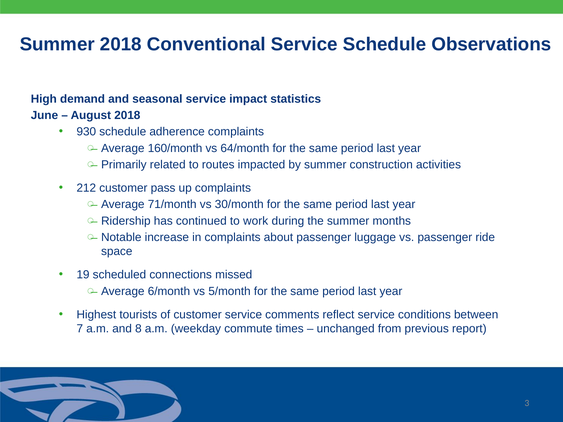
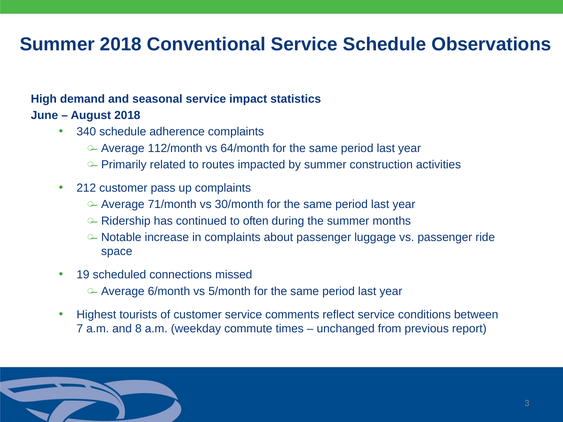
930: 930 -> 340 (86, 132)
160/month: 160/month -> 112/month (175, 148)
work: work -> often (256, 221)
